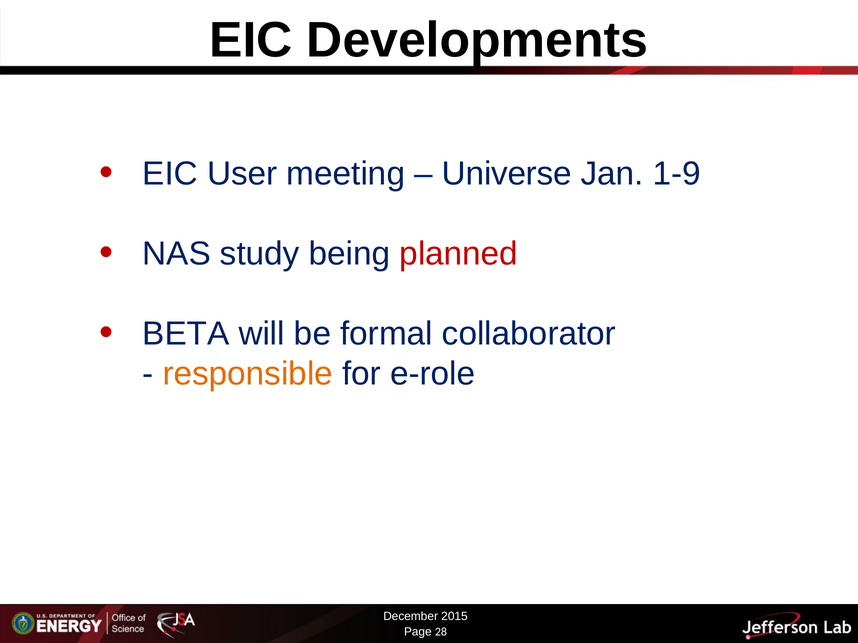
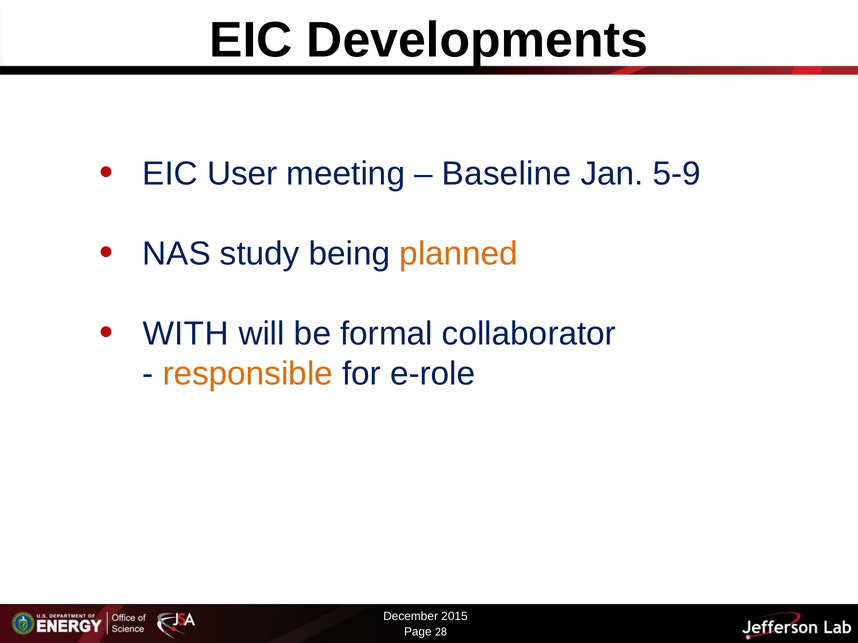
Universe: Universe -> Baseline (507, 174)
1-9: 1-9 -> 5-9 (677, 174)
planned colour: red -> orange (459, 254)
BETA: BETA -> WITH (186, 334)
